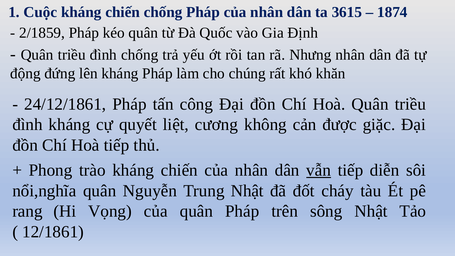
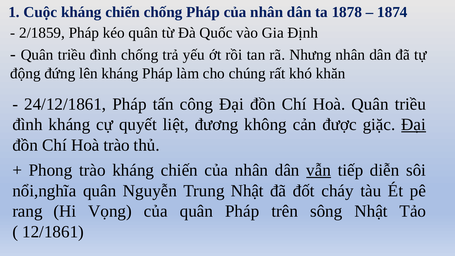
3615: 3615 -> 1878 (347, 12)
cương: cương -> đương (217, 125)
Đại underline: none -> present (414, 125)
Hoà tiếp: tiếp -> trào (117, 145)
